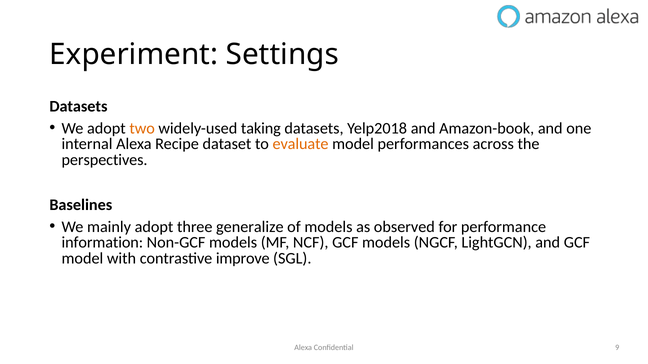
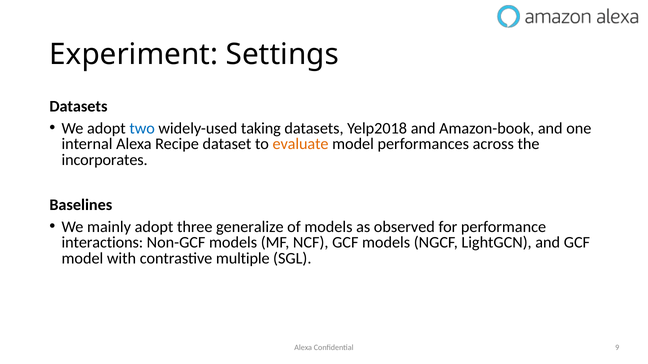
two colour: orange -> blue (142, 129)
perspectives: perspectives -> incorporates (105, 160)
information: information -> interactions (102, 243)
improve: improve -> multiple (243, 259)
